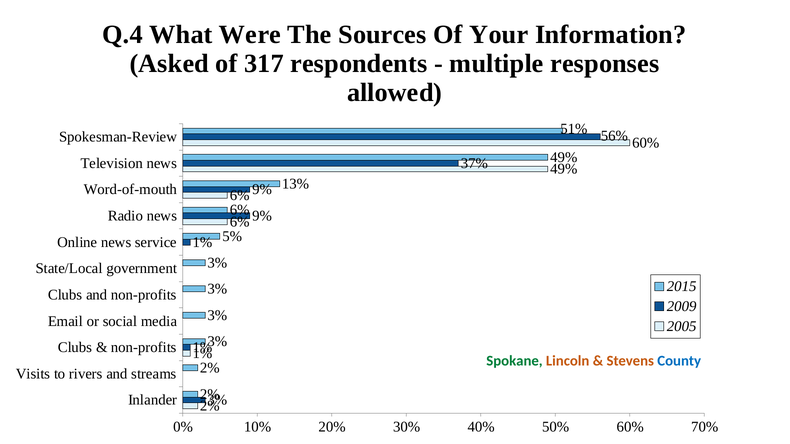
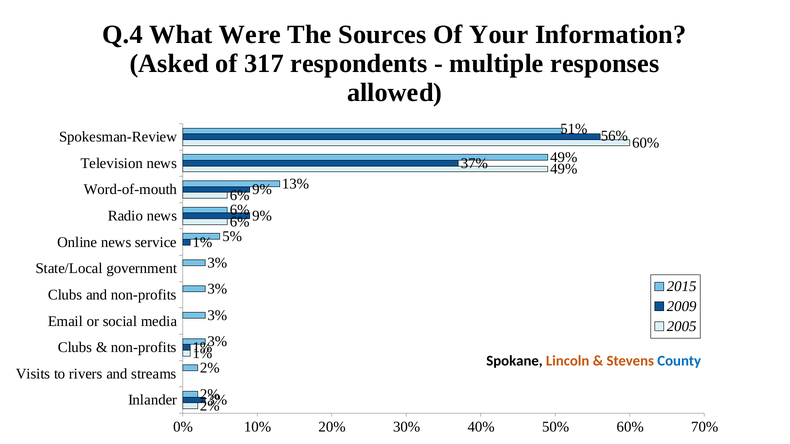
Spokane colour: green -> black (515, 361)
